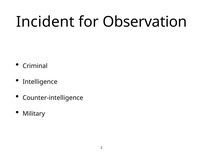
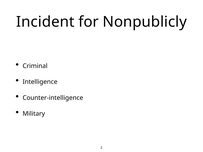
Observation: Observation -> Nonpublicly (145, 22)
